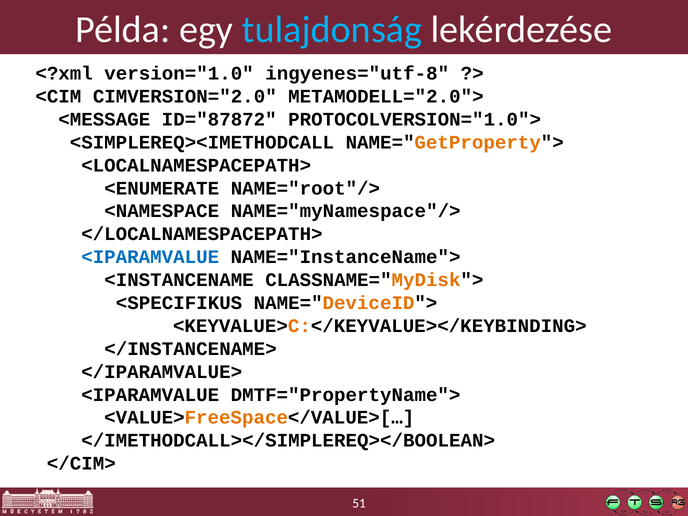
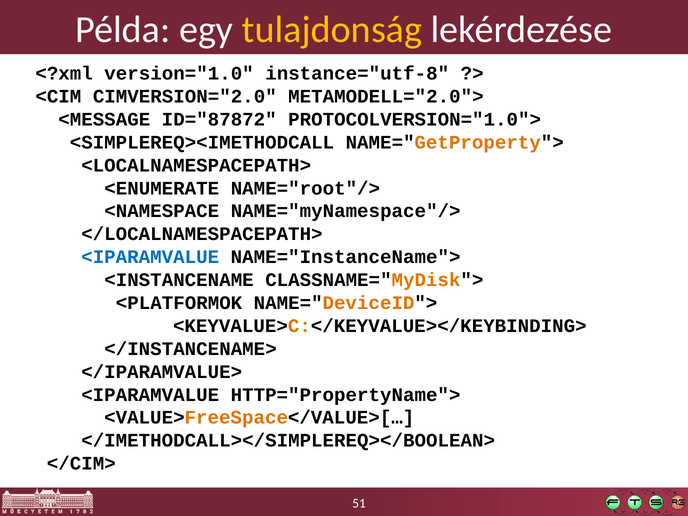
tulajdonság colour: light blue -> yellow (332, 30)
ingyenes="utf-8: ingyenes="utf-8 -> instance="utf-8 (357, 74)
<SPECIFIKUS: <SPECIFIKUS -> <PLATFORMOK (179, 303)
DMTF="PropertyName">: DMTF="PropertyName"> -> HTTP="PropertyName"> (346, 395)
